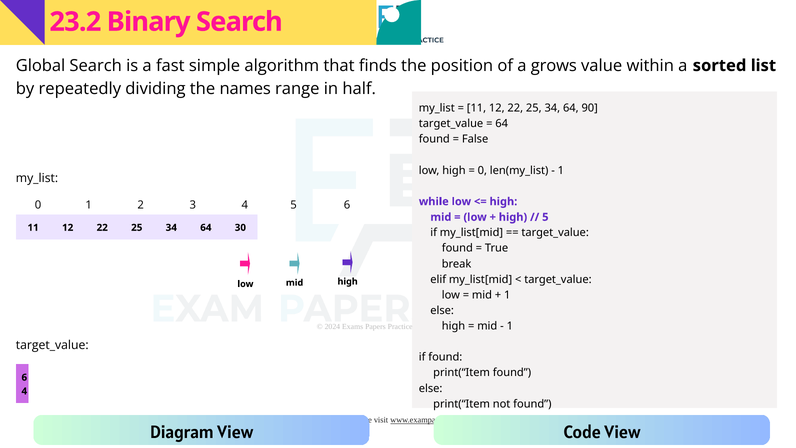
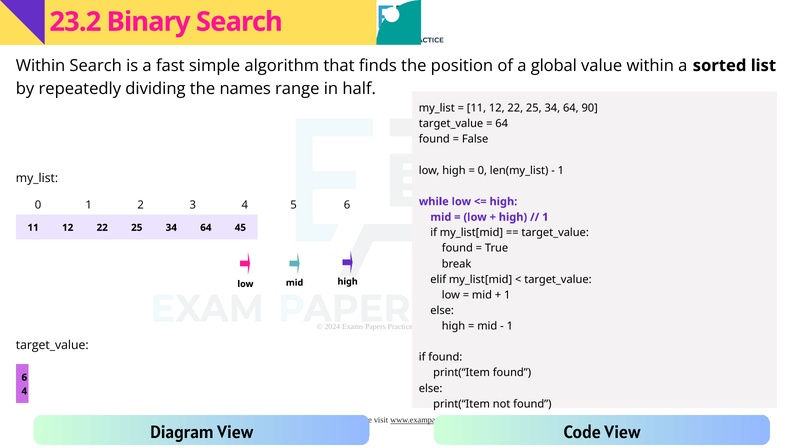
Global: Global -> Within (41, 66)
grows: grows -> global (554, 66)
5: 5 -> 1 (545, 217)
30: 30 -> 45 (240, 227)
